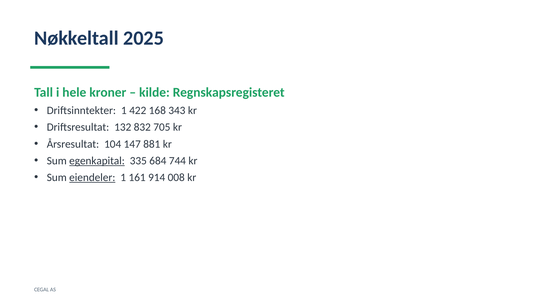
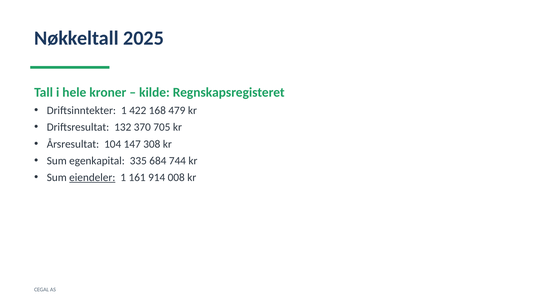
343: 343 -> 479 (177, 110)
832: 832 -> 370 (142, 127)
881: 881 -> 308 (152, 144)
egenkapital underline: present -> none (97, 161)
